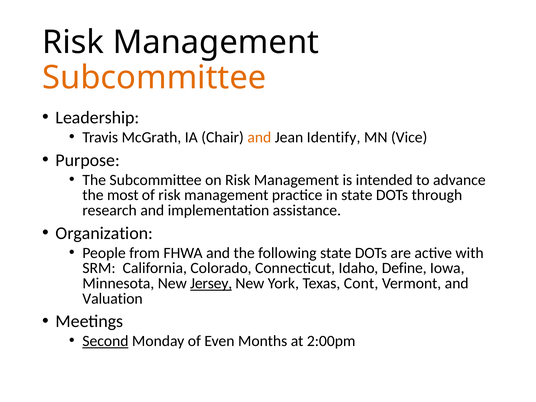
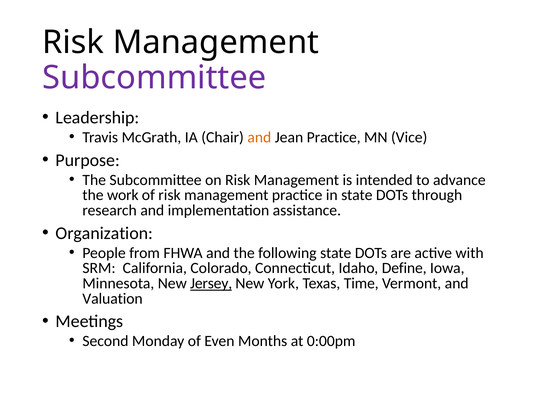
Subcommittee colour: orange -> purple (154, 78)
Jean Identify: Identify -> Practice (334, 137)
most: most -> work (123, 195)
Cont: Cont -> Time (361, 283)
Second underline: present -> none (105, 341)
2:00pm: 2:00pm -> 0:00pm (331, 341)
